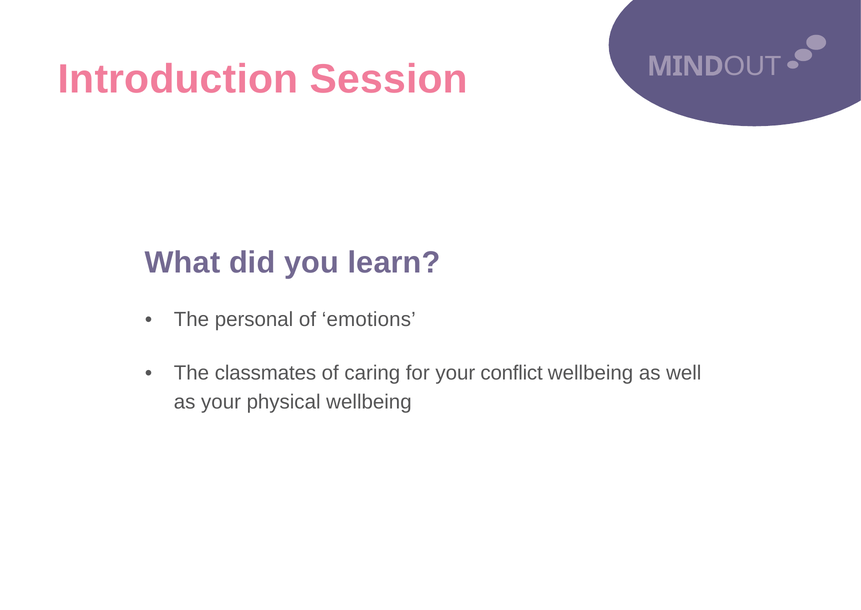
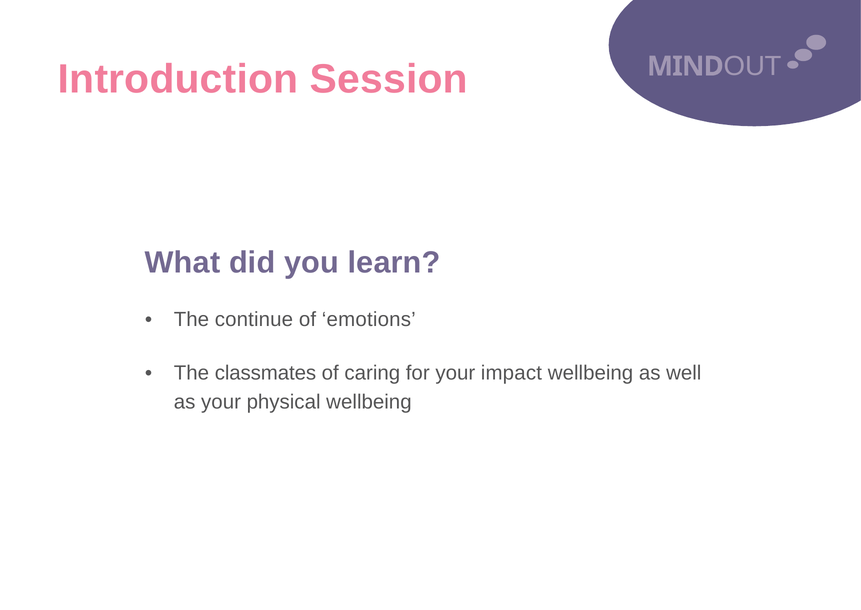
personal: personal -> continue (254, 319)
conflict: conflict -> impact (511, 373)
